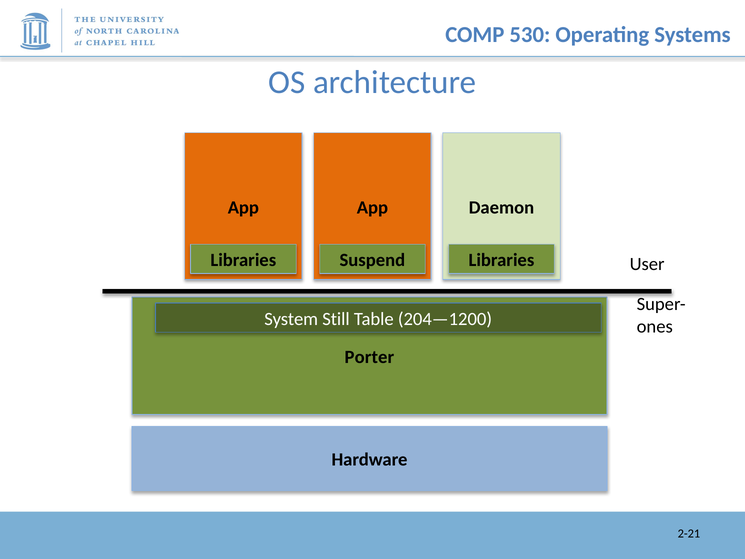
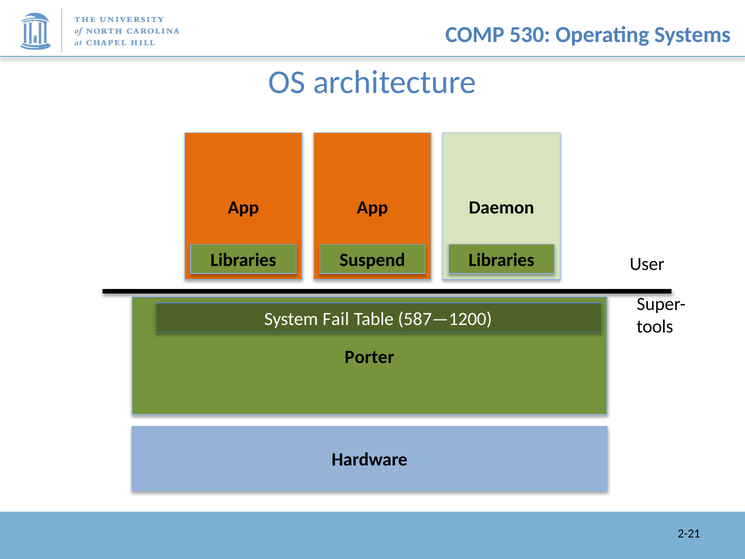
Still: Still -> Fail (336, 319)
204—1200: 204—1200 -> 587—1200 (445, 319)
ones: ones -> tools (655, 326)
